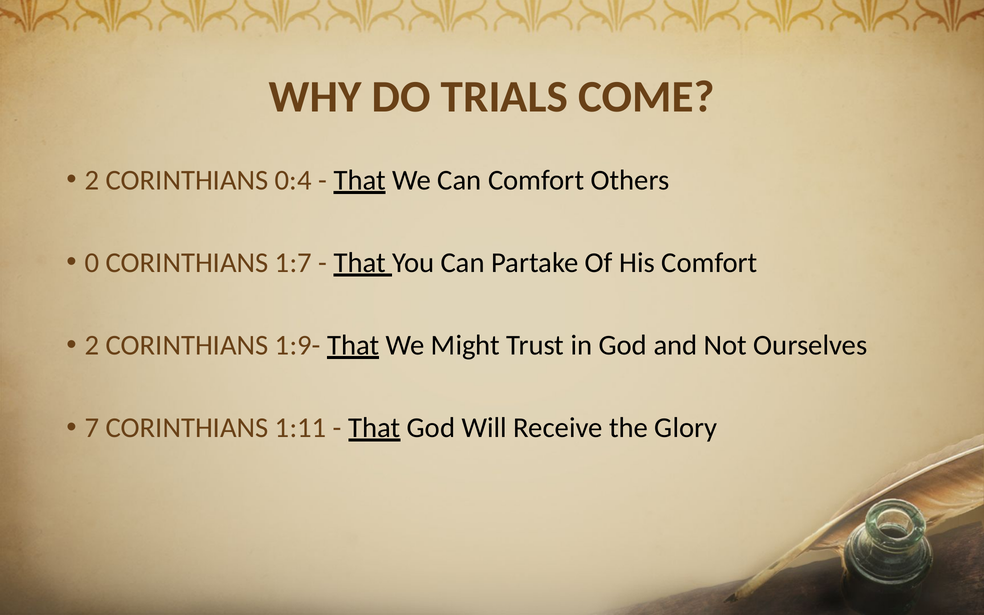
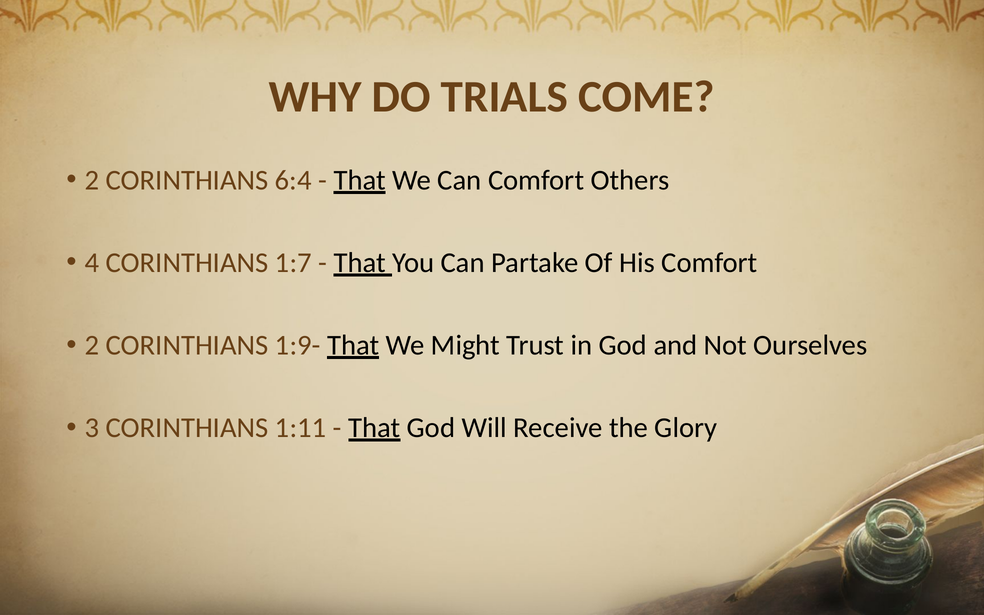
0:4: 0:4 -> 6:4 (293, 180)
0: 0 -> 4 (92, 263)
7: 7 -> 3 (92, 428)
